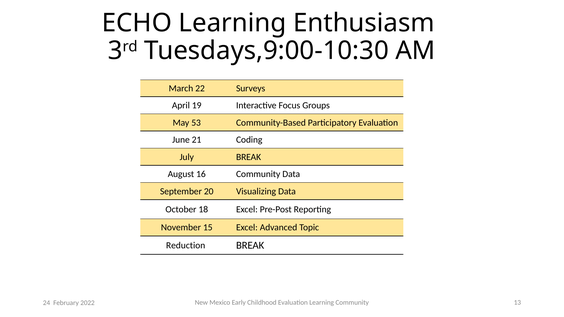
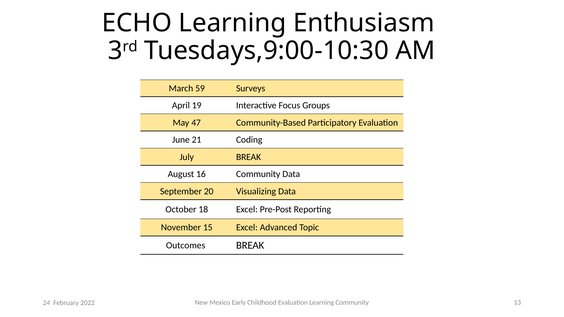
22: 22 -> 59 (200, 88)
53: 53 -> 47 (196, 123)
Reduction: Reduction -> Outcomes (186, 245)
